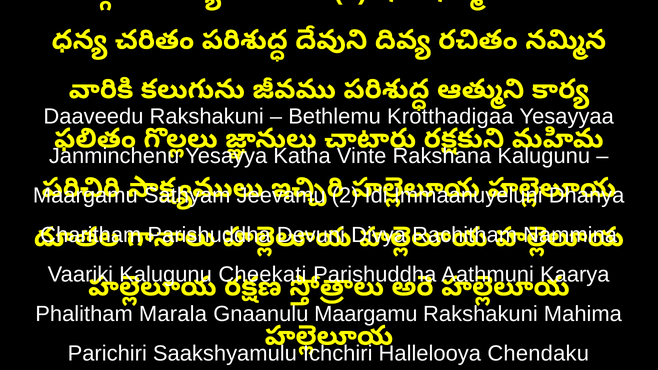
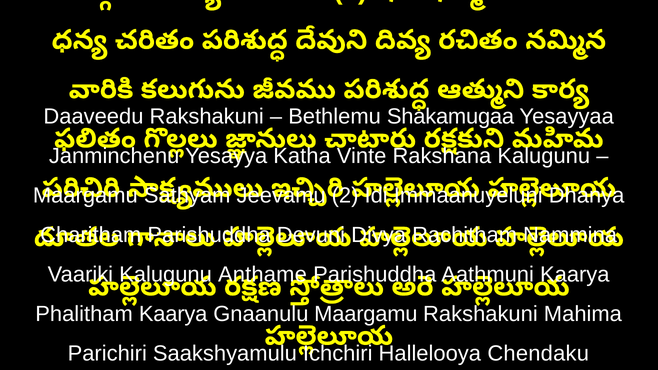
Krotthadigaa: Krotthadigaa -> Shakamugaa (451, 117)
Cheekati: Cheekati -> Anthame (262, 275)
Phalitham Marala: Marala -> Kaarya (173, 314)
